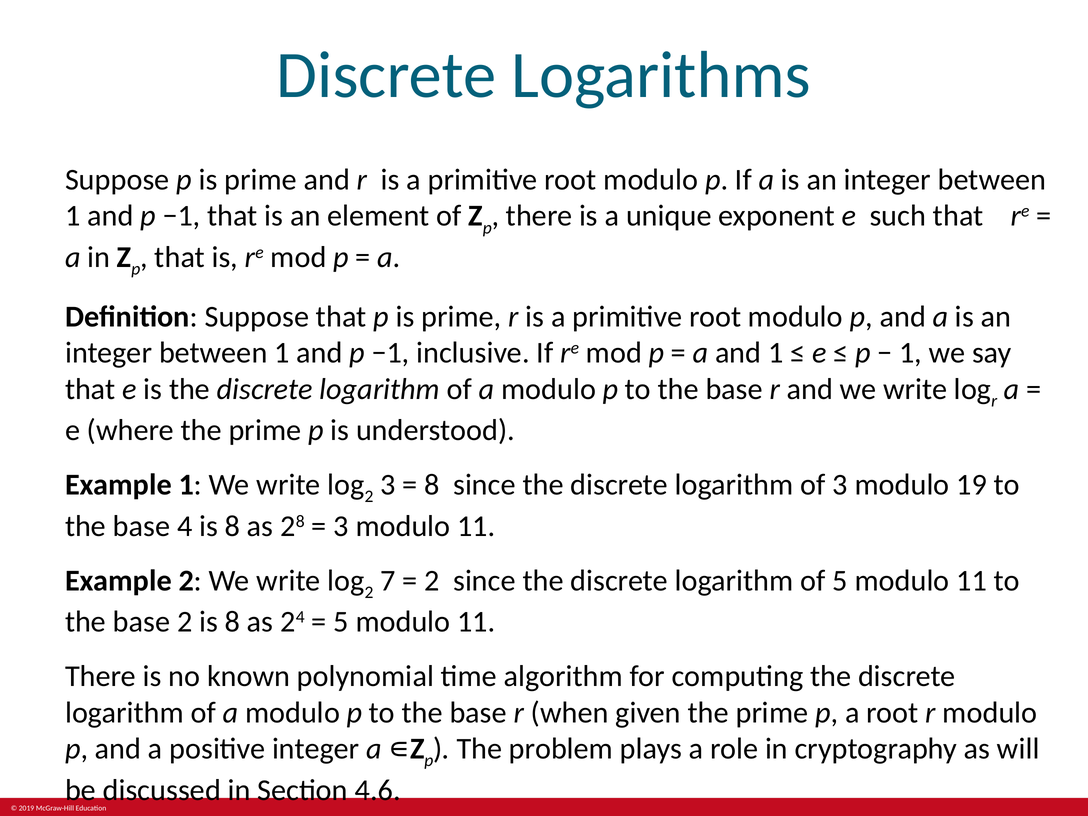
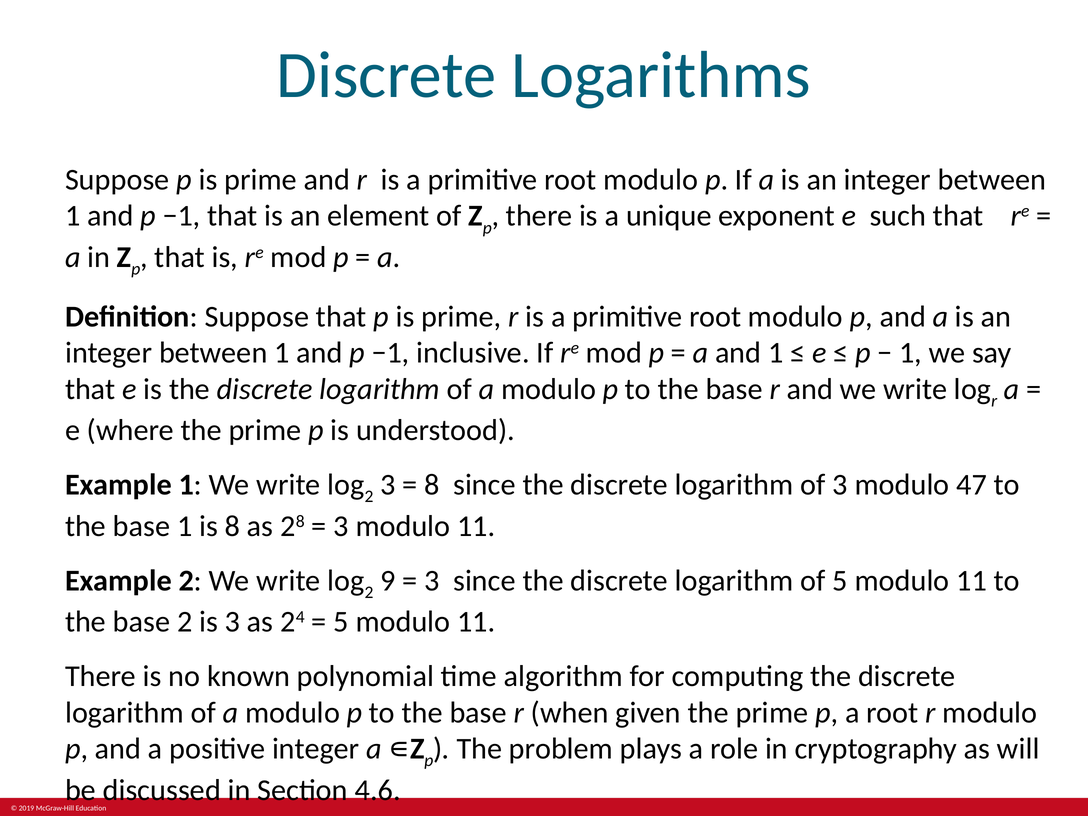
19: 19 -> 47 (972, 485)
base 4: 4 -> 1 (185, 526)
7: 7 -> 9 (388, 581)
2: 2 -> 3 (432, 581)
2 is 8: 8 -> 3 (232, 622)
